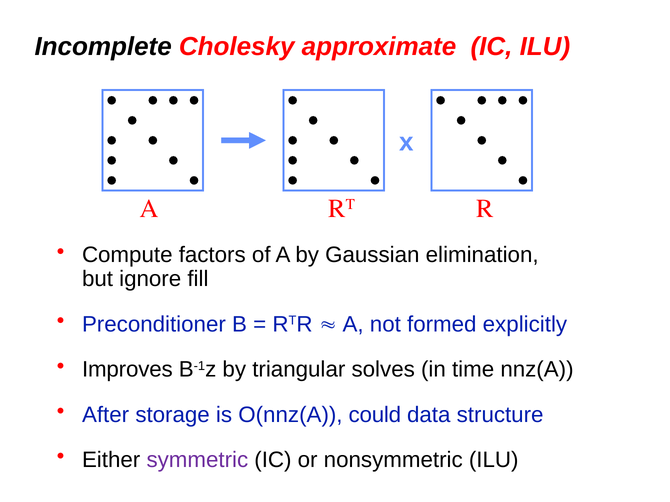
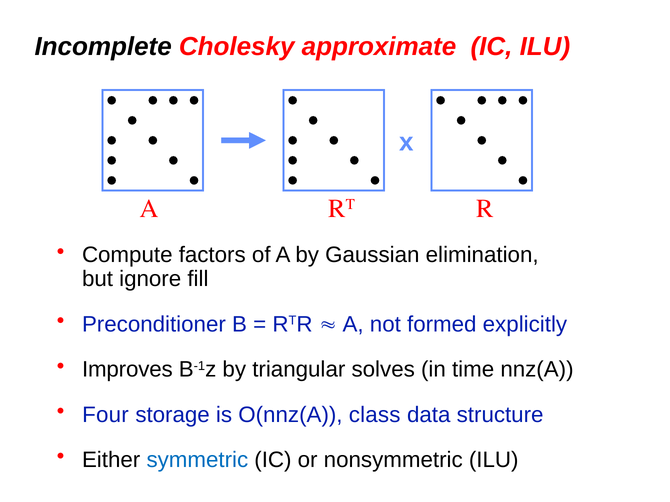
After: After -> Four (105, 415)
could: could -> class (375, 415)
symmetric colour: purple -> blue (197, 460)
